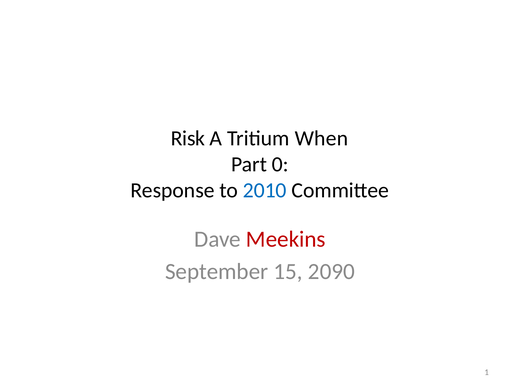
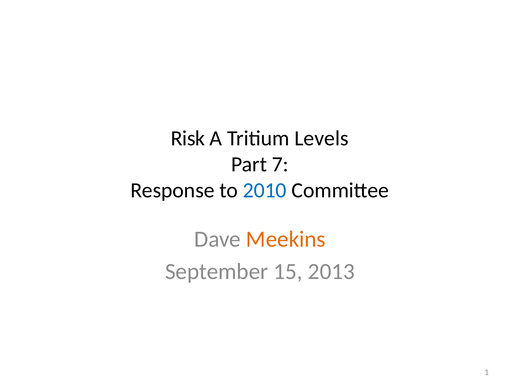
When: When -> Levels (322, 138)
0: 0 -> 7 (280, 164)
Meekins colour: red -> orange (286, 239)
2090: 2090 -> 2013 (331, 271)
